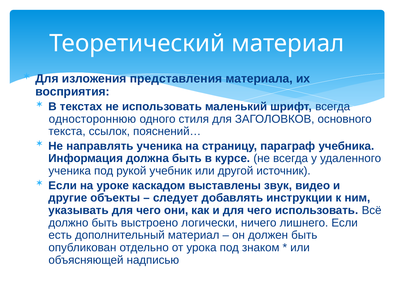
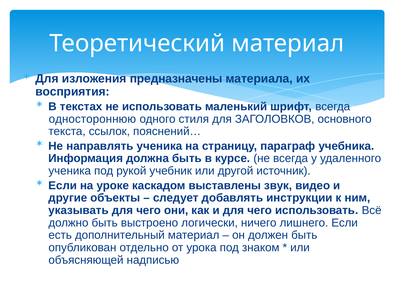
представления: представления -> предназначены (176, 79)
